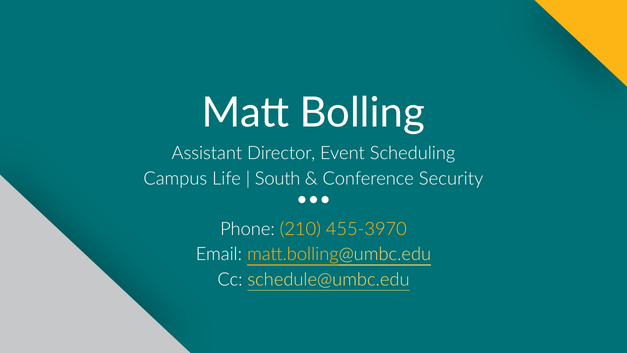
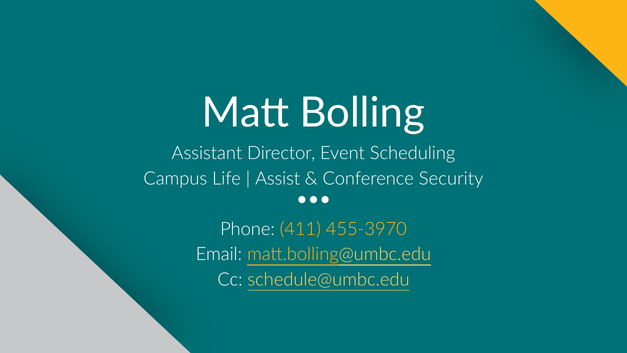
South: South -> Assist (278, 178)
210: 210 -> 411 (300, 229)
